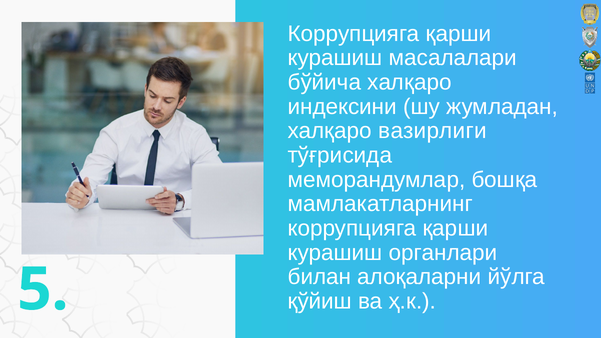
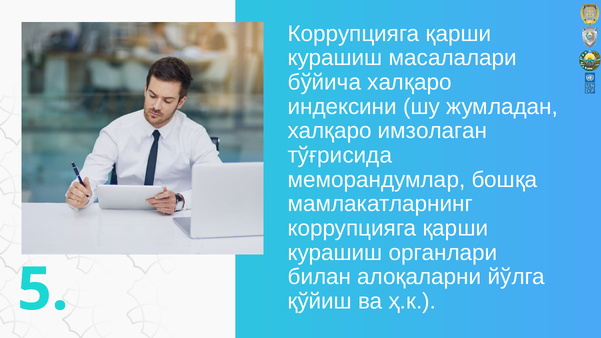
вазирлиги: вазирлиги -> имзолаган (433, 131)
